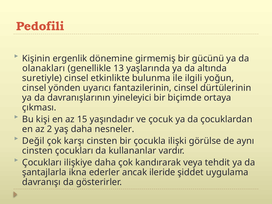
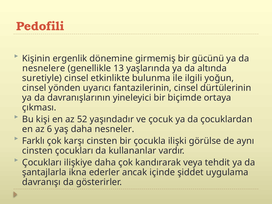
olanakları: olanakları -> nesnelere (44, 68)
15: 15 -> 52 (82, 119)
2: 2 -> 6 (50, 129)
Değil: Değil -> Farklı (33, 141)
ileride: ileride -> içinde (162, 172)
